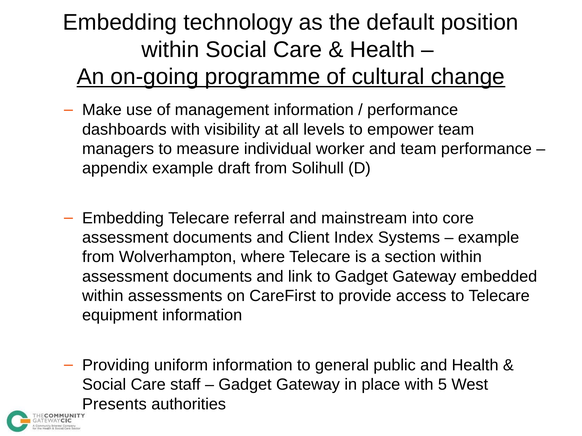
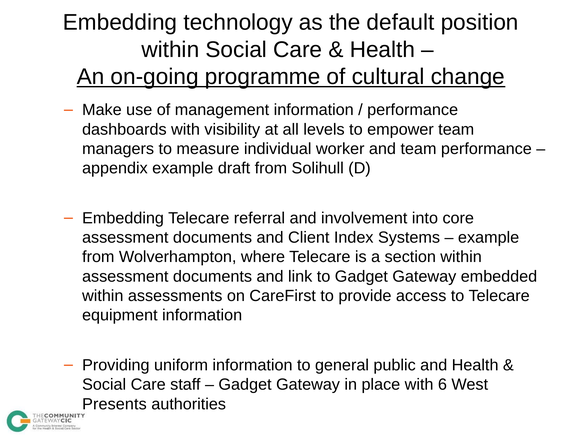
mainstream: mainstream -> involvement (364, 218)
5: 5 -> 6 (442, 385)
